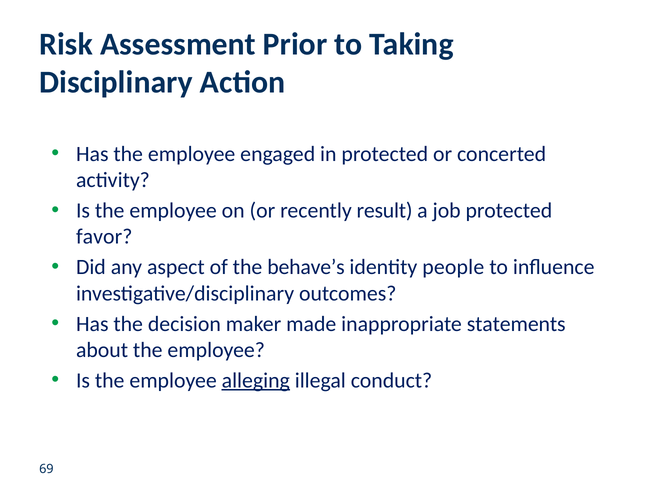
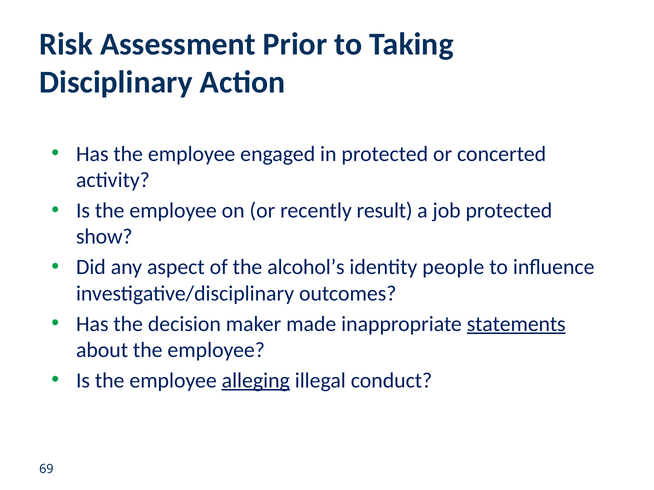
favor: favor -> show (104, 237)
behave’s: behave’s -> alcohol’s (306, 267)
statements underline: none -> present (516, 324)
